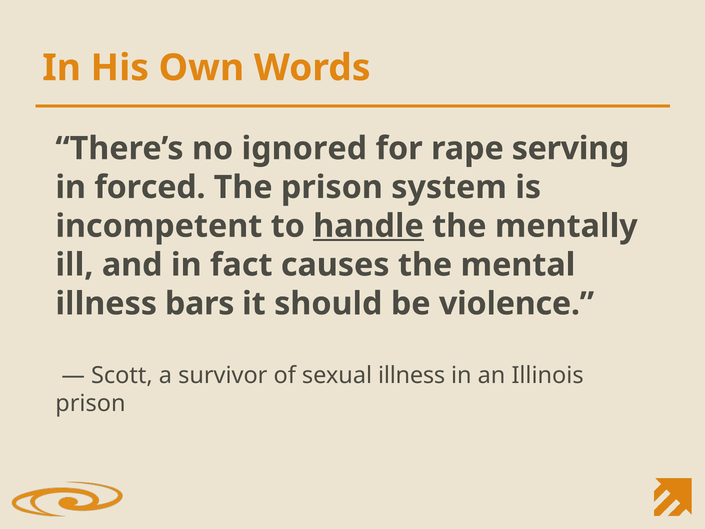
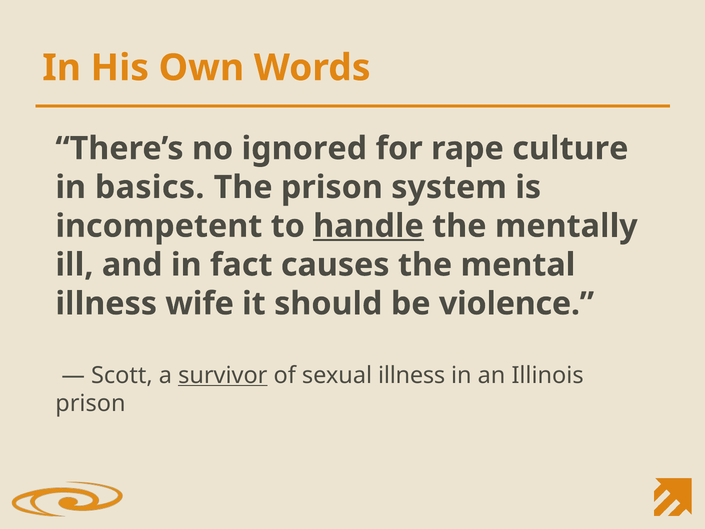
serving: serving -> culture (570, 148)
forced: forced -> basics (150, 187)
bars: bars -> wife (200, 304)
survivor underline: none -> present (223, 375)
